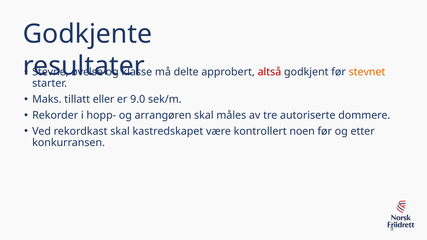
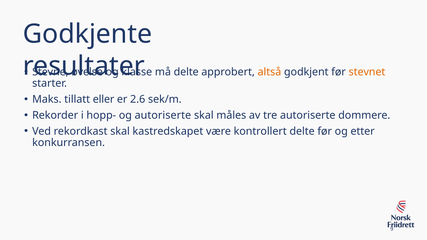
altså colour: red -> orange (269, 72)
9.0: 9.0 -> 2.6 (138, 99)
og arrangøren: arrangøren -> autoriserte (163, 115)
kontrollert noen: noen -> delte (302, 131)
